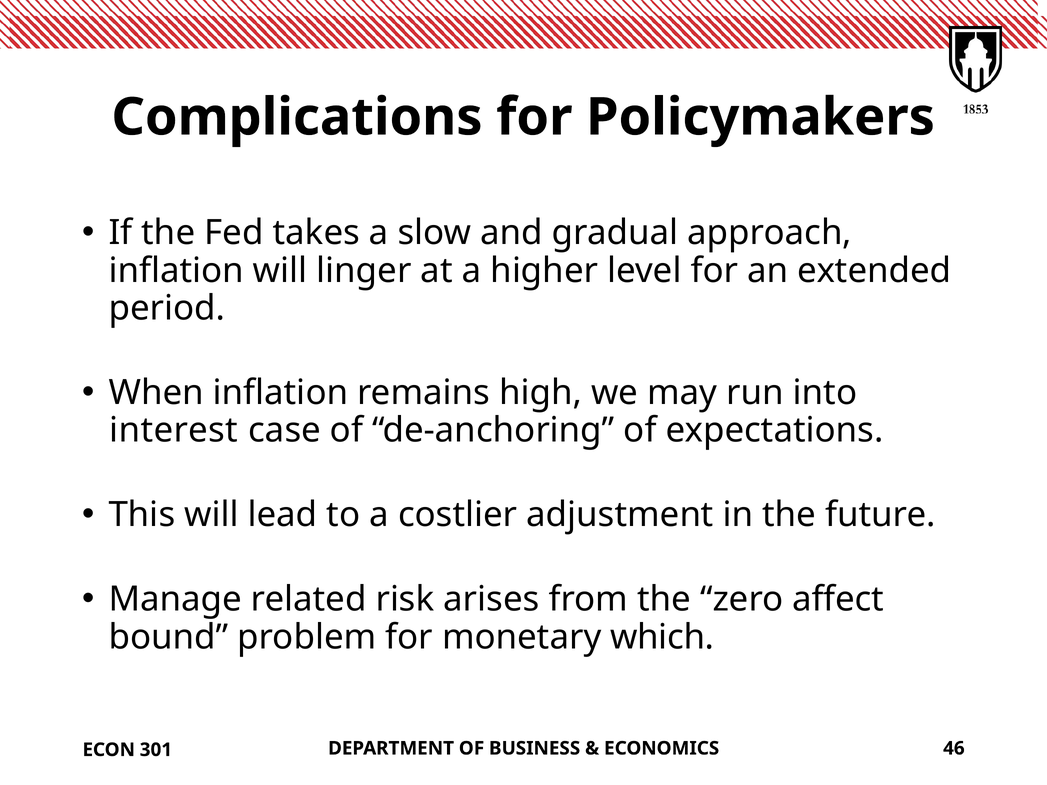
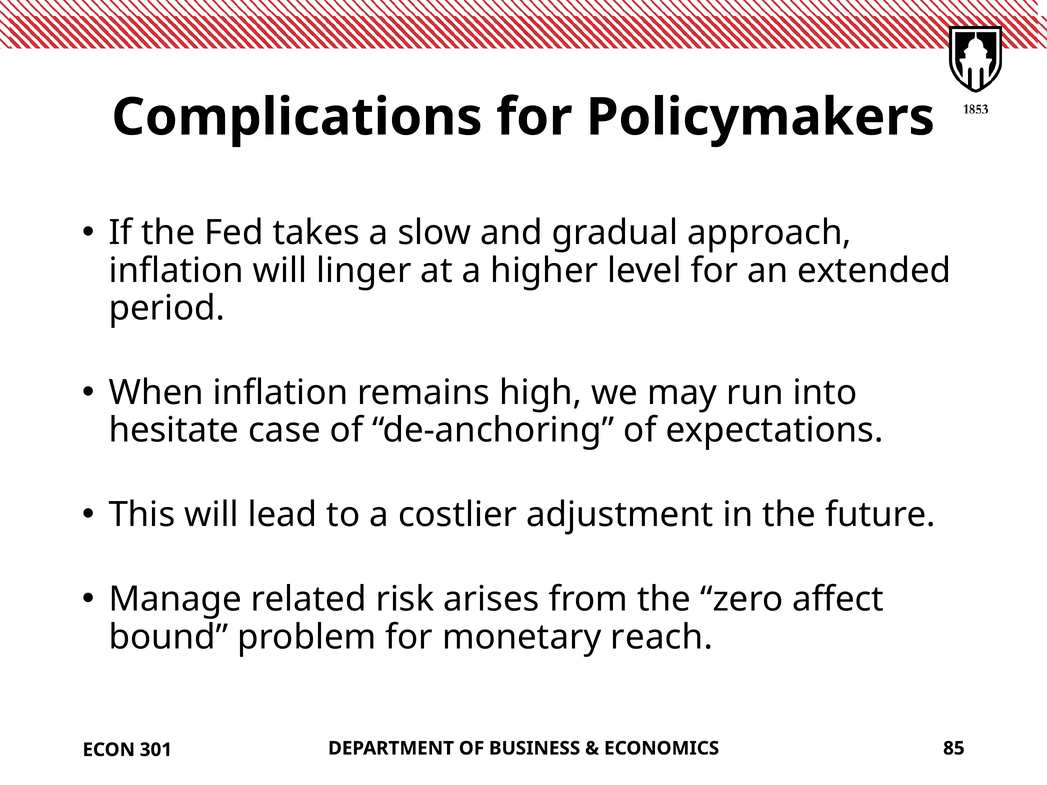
interest: interest -> hesitate (174, 430)
which: which -> reach (662, 637)
46: 46 -> 85 (954, 749)
